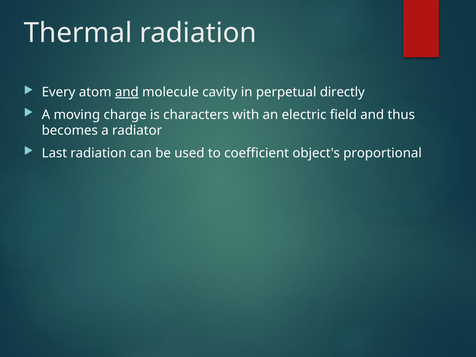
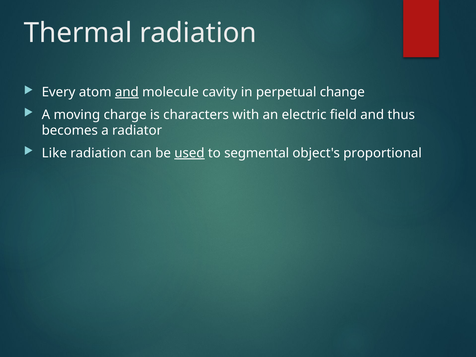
directly: directly -> change (342, 92)
Last: Last -> Like (54, 153)
used underline: none -> present (189, 153)
coefficient: coefficient -> segmental (257, 153)
